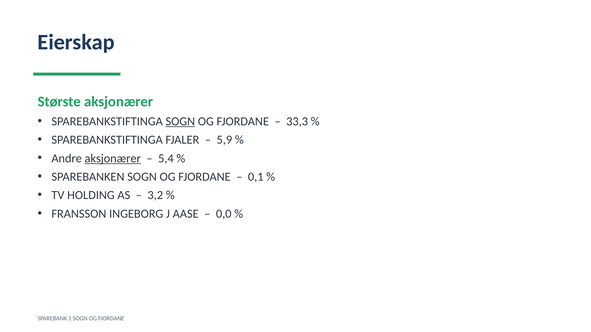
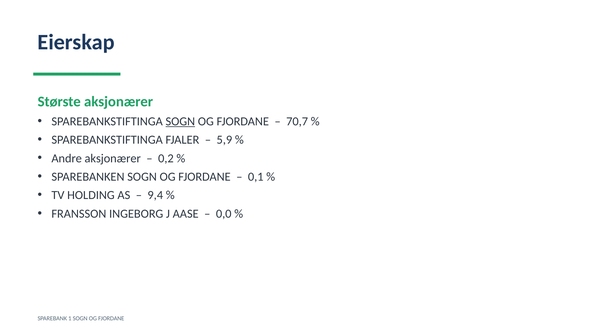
33,3: 33,3 -> 70,7 (297, 122)
aksjonærer underline: present -> none (113, 158)
5,4: 5,4 -> 0,2 (166, 158)
3,2: 3,2 -> 9,4 (155, 195)
